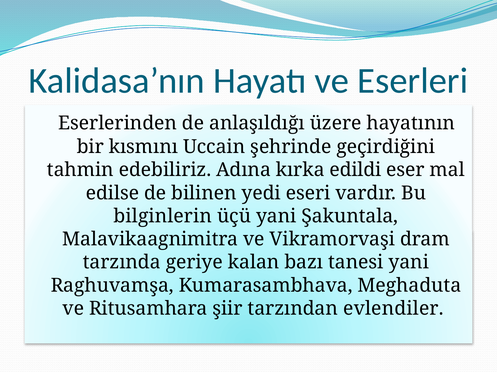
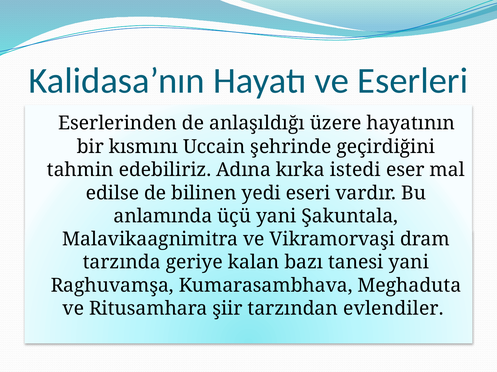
edildi: edildi -> istedi (355, 170)
bilginlerin: bilginlerin -> anlamında (163, 217)
